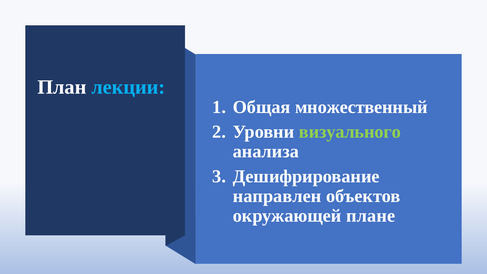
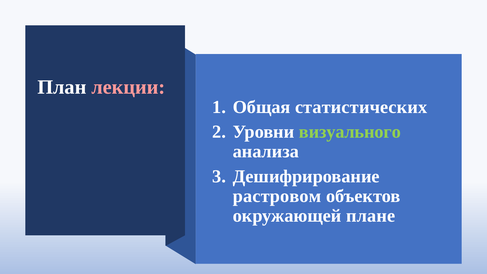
лекции colour: light blue -> pink (128, 87)
множественный: множественный -> статистических (361, 107)
направлен: направлен -> растровом (277, 196)
